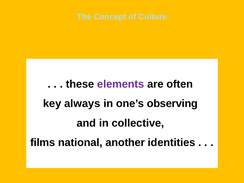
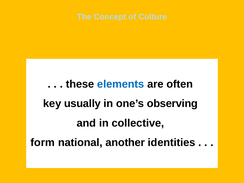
elements colour: purple -> blue (121, 84)
always: always -> usually (82, 104)
films: films -> form (43, 143)
